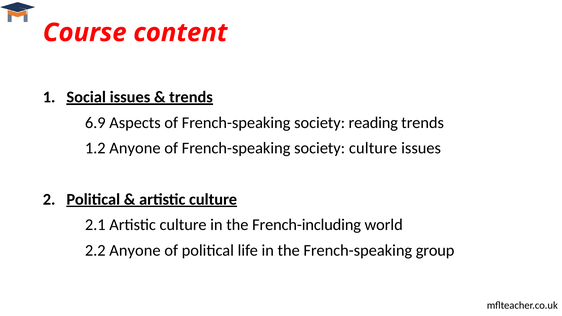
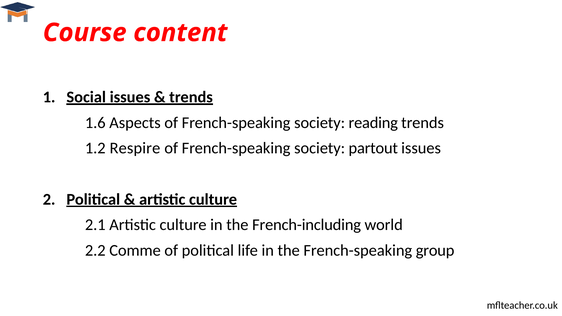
6.9: 6.9 -> 1.6 (95, 123)
1.2 Anyone: Anyone -> Respire (135, 148)
society culture: culture -> partout (373, 148)
2.2 Anyone: Anyone -> Comme (135, 250)
